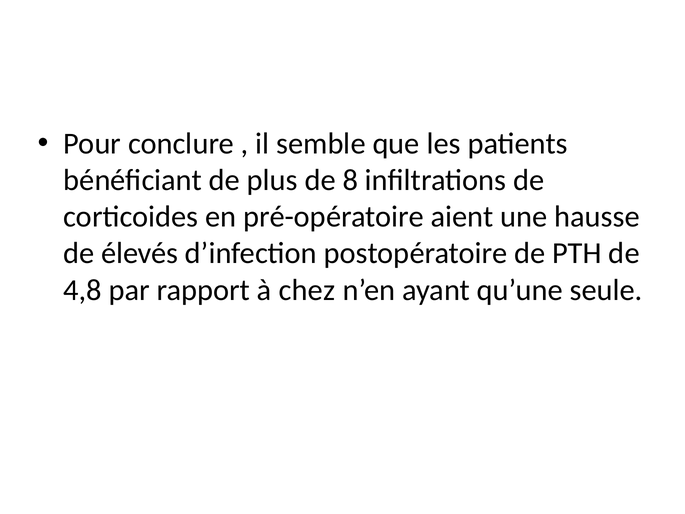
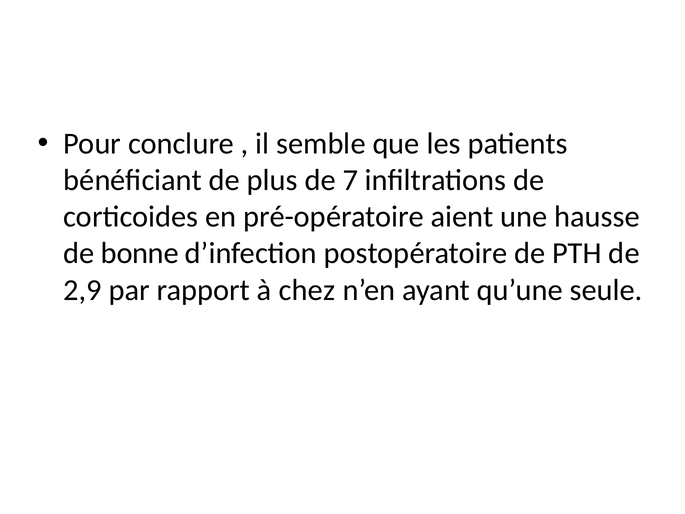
8: 8 -> 7 (350, 180)
élevés: élevés -> bonne (140, 253)
4,8: 4,8 -> 2,9 (83, 290)
